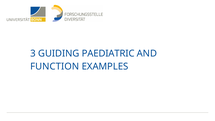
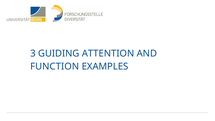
PAEDIATRIC: PAEDIATRIC -> ATTENTION (108, 53)
